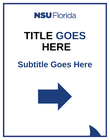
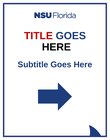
TITLE colour: black -> red (38, 36)
